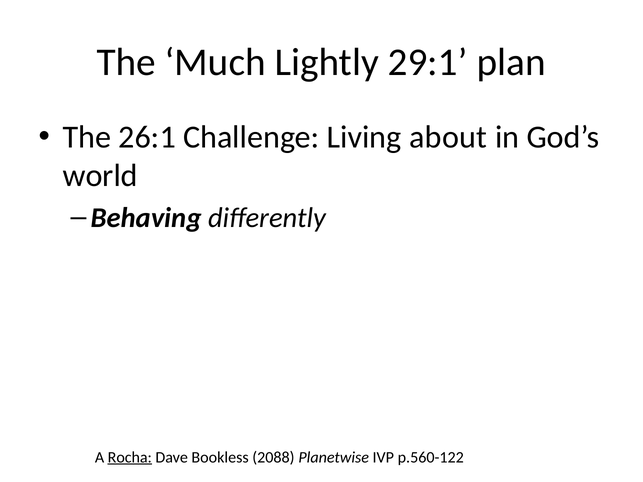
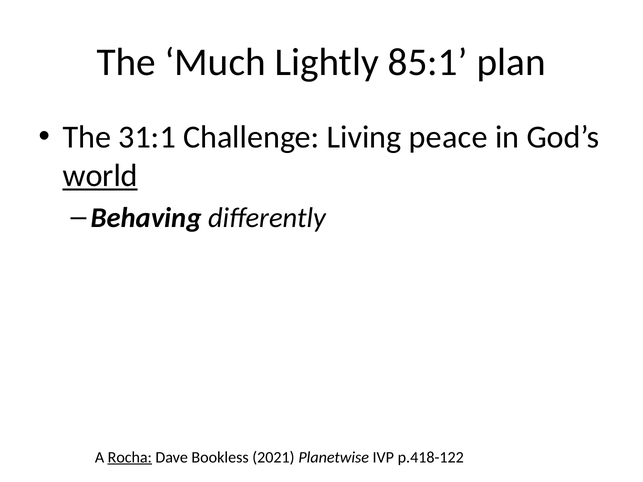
29:1: 29:1 -> 85:1 (428, 62)
26:1: 26:1 -> 31:1 (147, 137)
about: about -> peace (448, 137)
world underline: none -> present (100, 176)
2088: 2088 -> 2021 (273, 458)
p.560-122: p.560-122 -> p.418-122 (431, 458)
